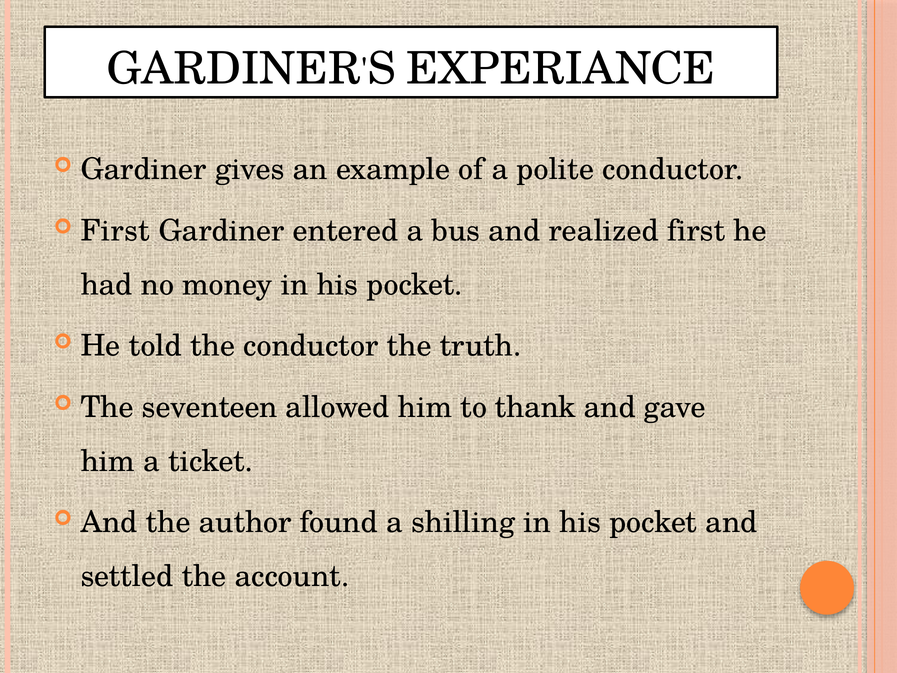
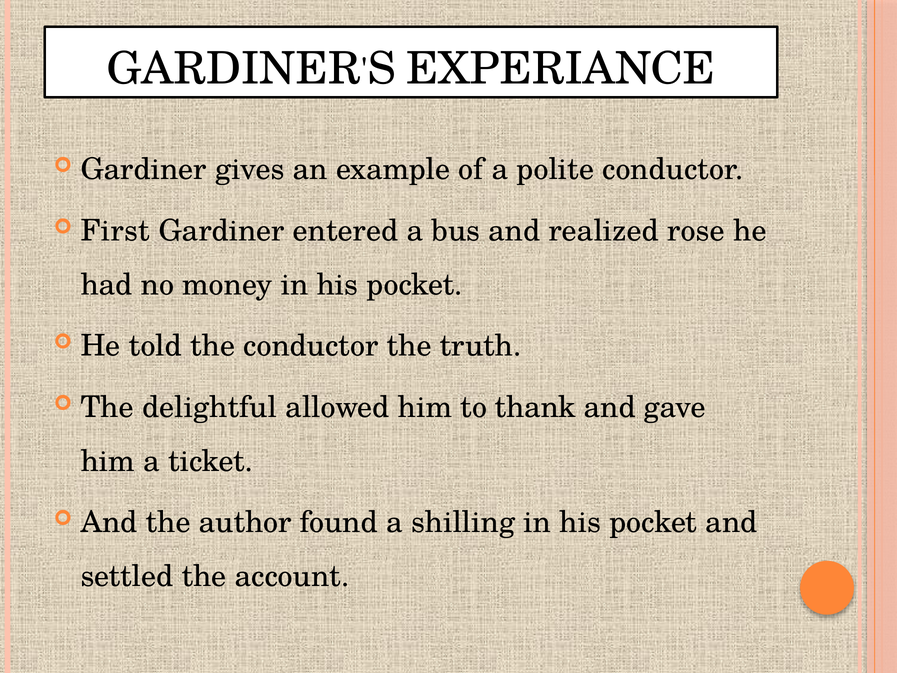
realized first: first -> rose (696, 231)
seventeen: seventeen -> delightful (210, 407)
